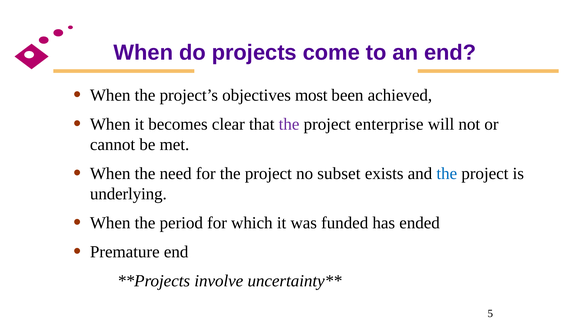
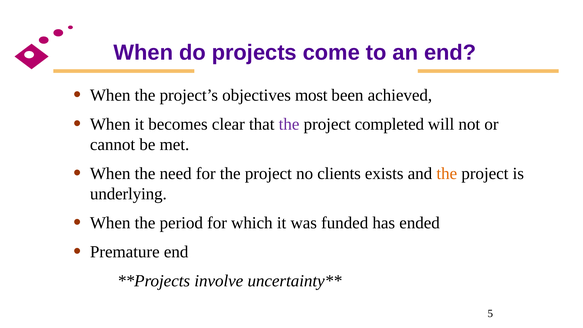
enterprise: enterprise -> completed (389, 124)
subset: subset -> clients (339, 174)
the colour: blue -> orange (447, 174)
